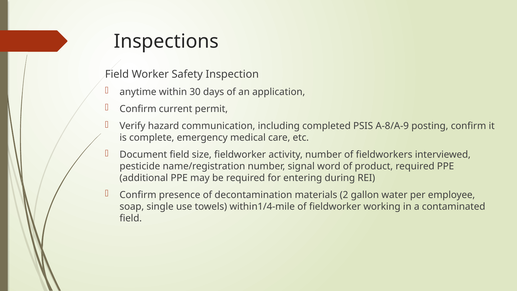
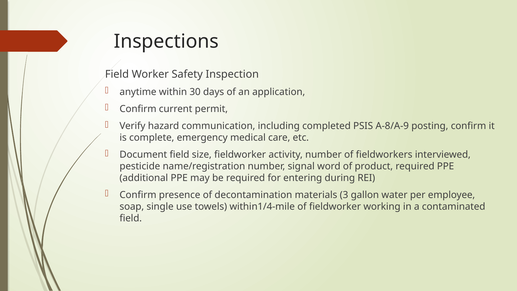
2: 2 -> 3 (344, 195)
